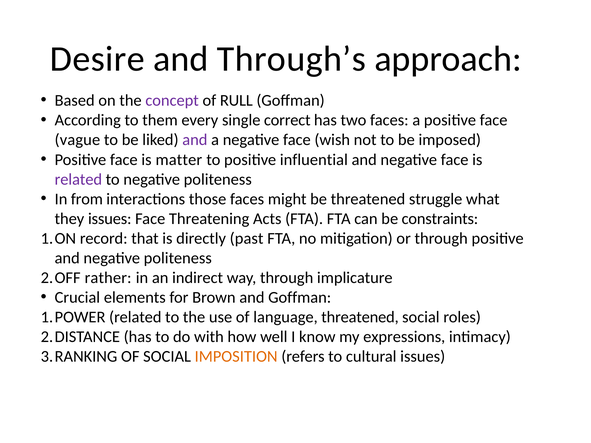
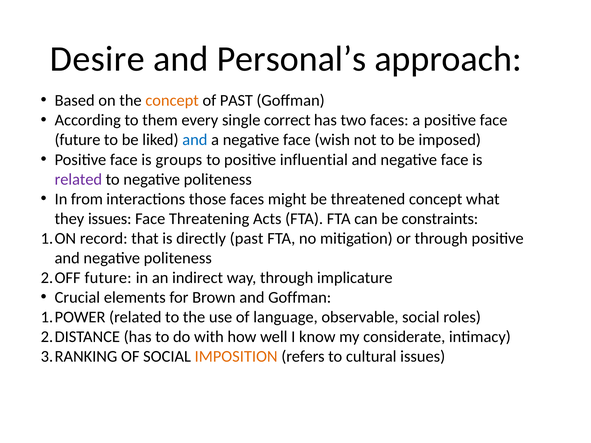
Through’s: Through’s -> Personal’s (291, 59)
concept colour: purple -> orange (172, 101)
of RULL: RULL -> PAST (236, 101)
vague: vague -> future (78, 140)
and colour: purple -> blue (195, 140)
matter: matter -> groups (179, 160)
threatened struggle: struggle -> concept (436, 199)
rather: rather -> future (108, 278)
language threatened: threatened -> observable (360, 317)
expressions: expressions -> considerate (404, 337)
